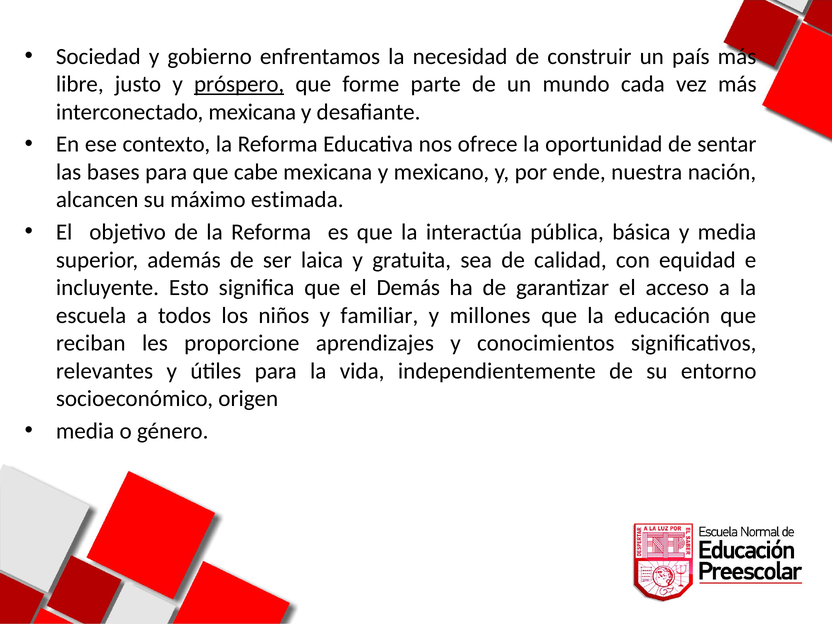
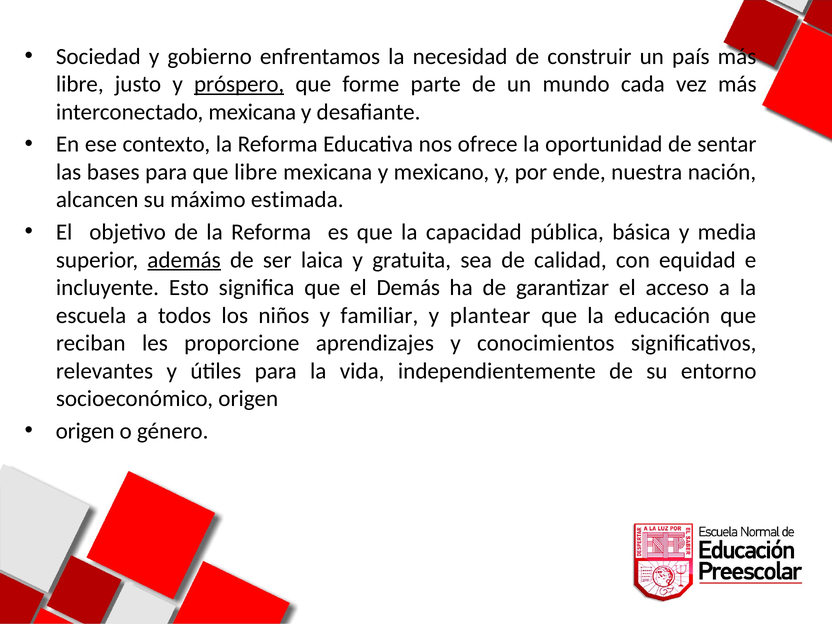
que cabe: cabe -> libre (256, 172)
interactúa: interactúa -> capacidad (474, 232)
además underline: none -> present (184, 260)
millones: millones -> plantear (490, 315)
media: media -> origen (85, 431)
